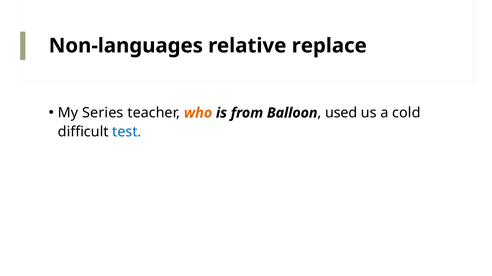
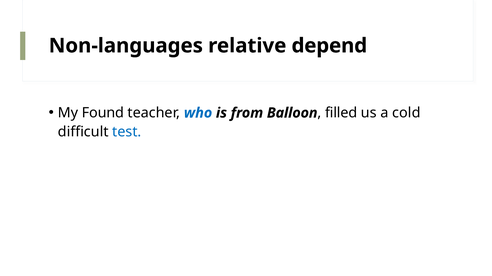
replace: replace -> depend (329, 46)
Series: Series -> Found (103, 113)
who colour: orange -> blue (198, 113)
used: used -> filled (341, 113)
